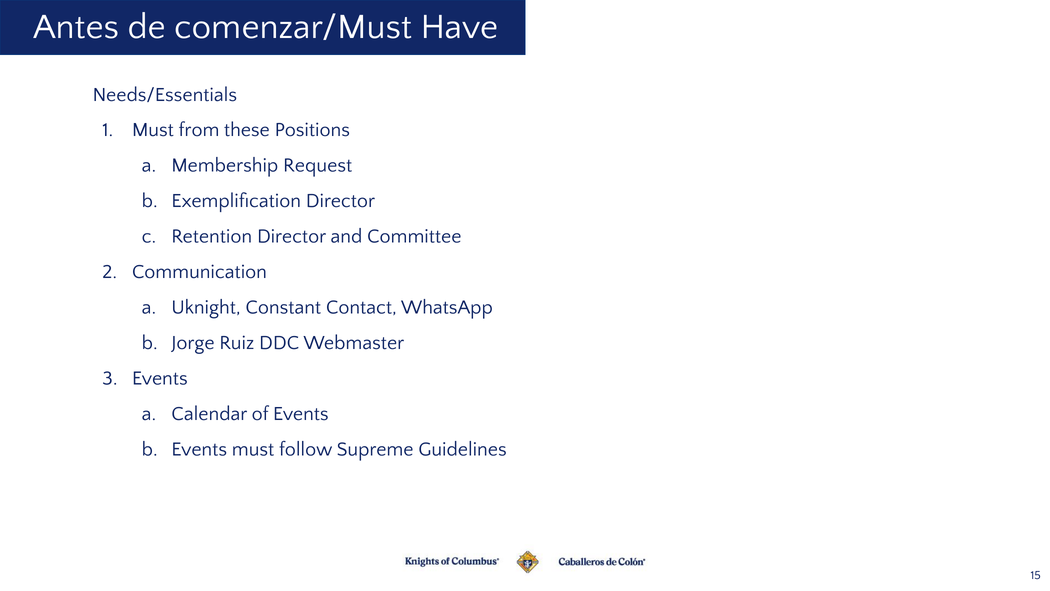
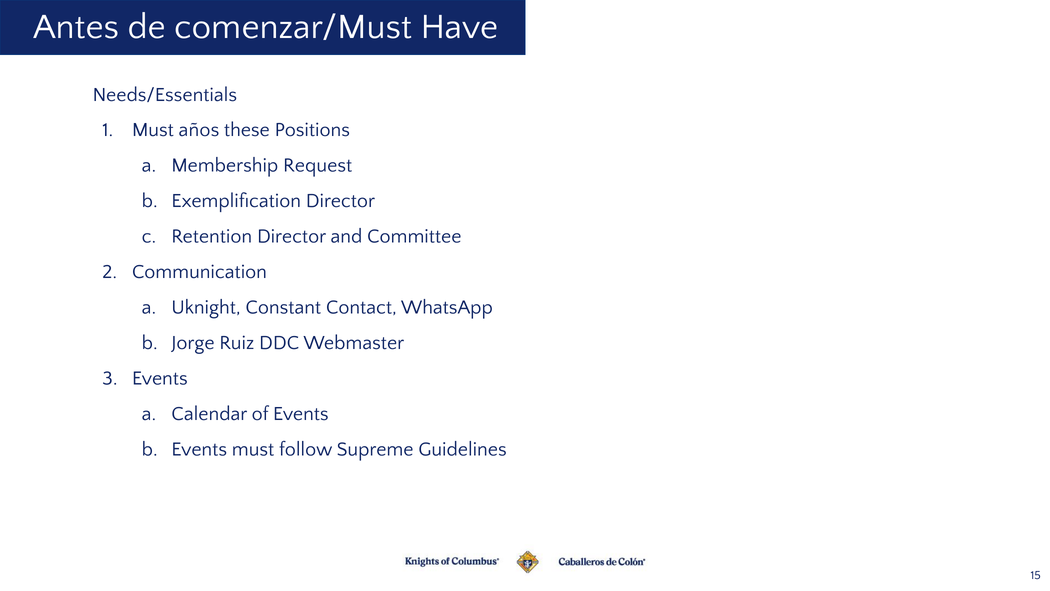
from: from -> años (199, 130)
